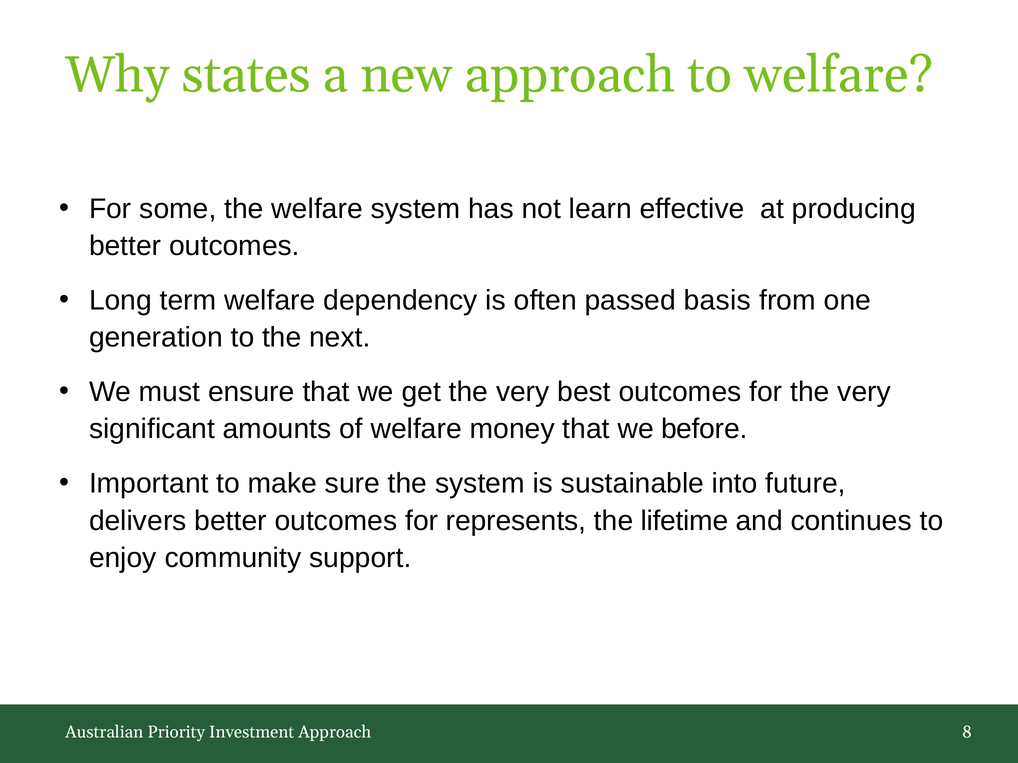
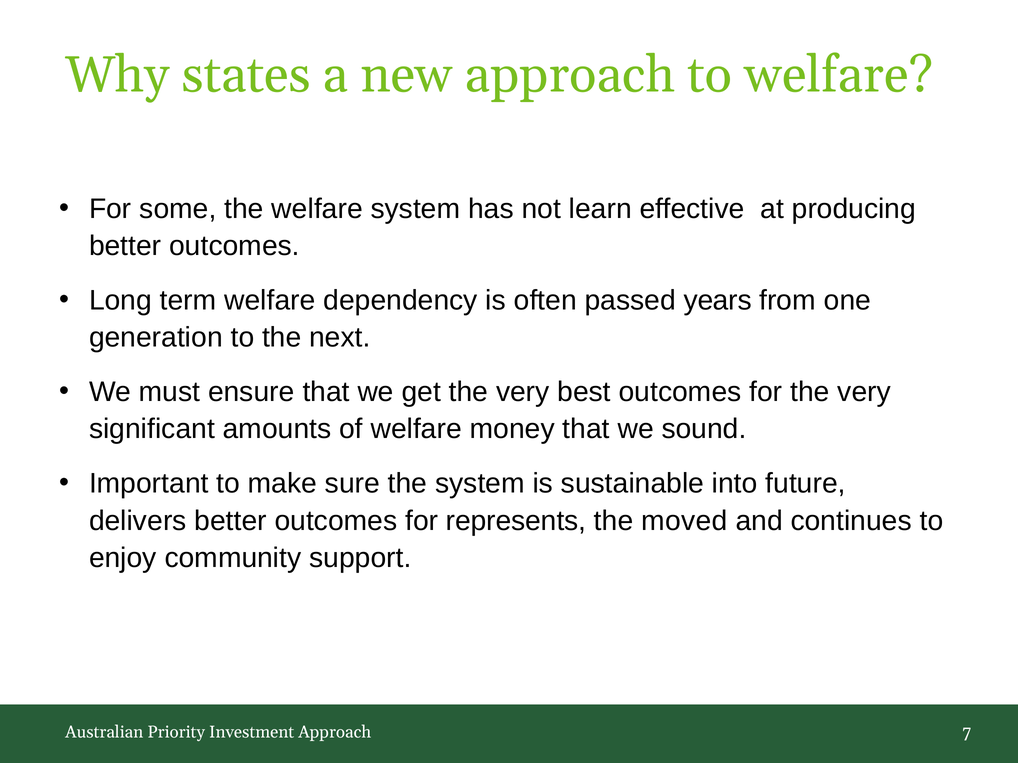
basis: basis -> years (718, 301)
before: before -> sound (704, 429)
lifetime: lifetime -> moved (684, 521)
8: 8 -> 7 (967, 732)
